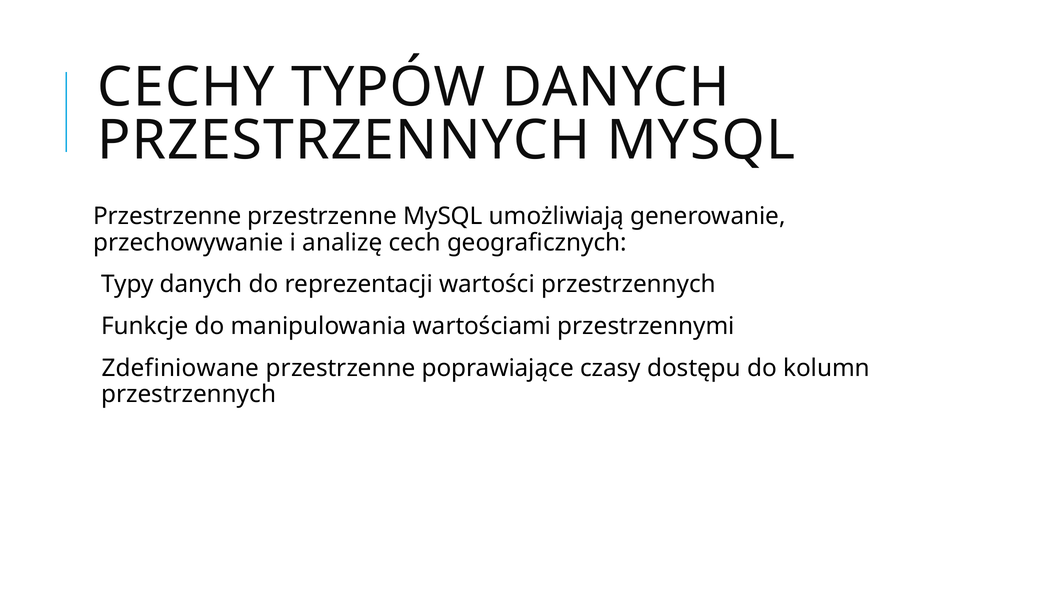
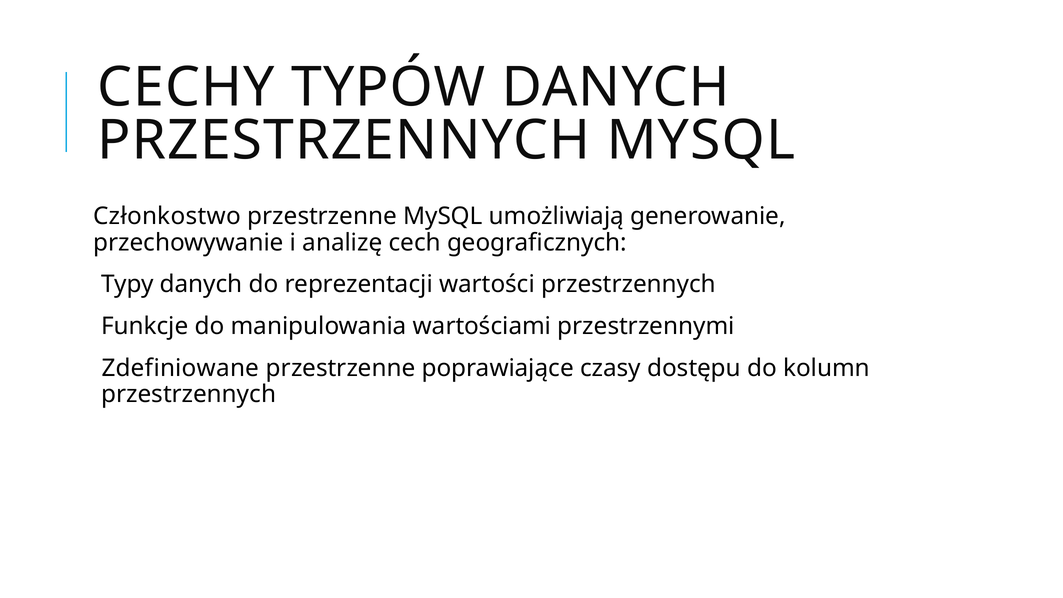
Przestrzenne: Przestrzenne -> Członkostwo (167, 216)
